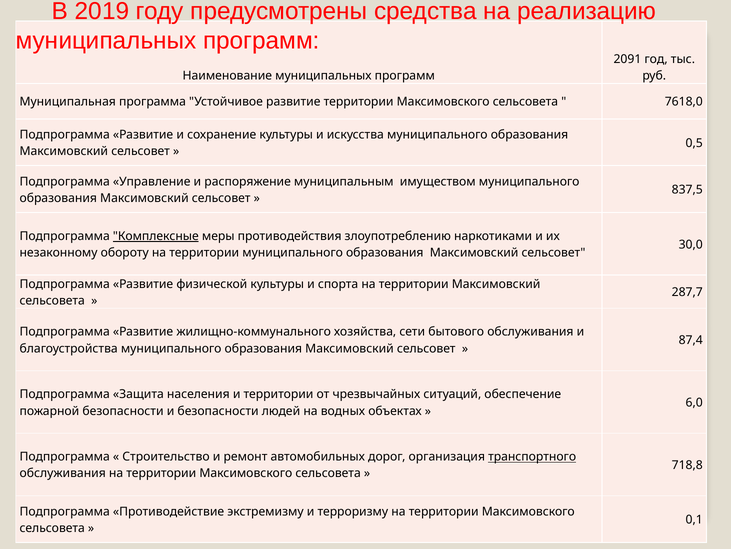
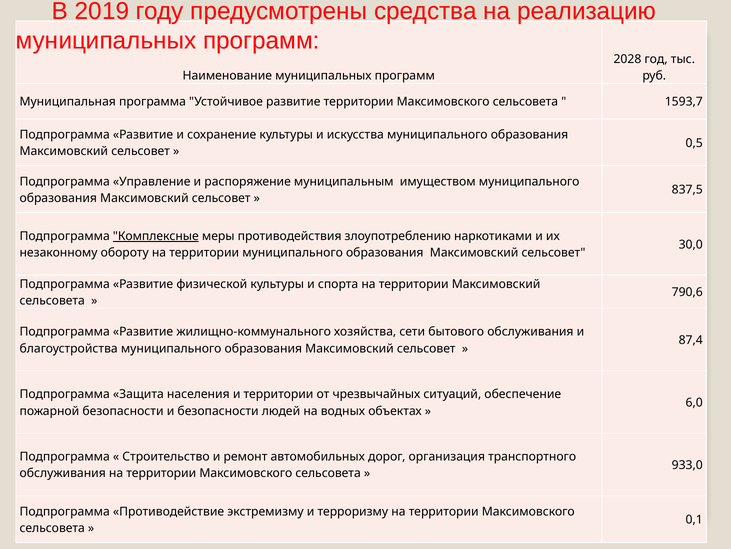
2091: 2091 -> 2028 (627, 59)
7618,0: 7618,0 -> 1593,7 (684, 102)
287,7: 287,7 -> 790,6 (687, 292)
транспортного underline: present -> none (532, 456)
718,8: 718,8 -> 933,0 (687, 465)
